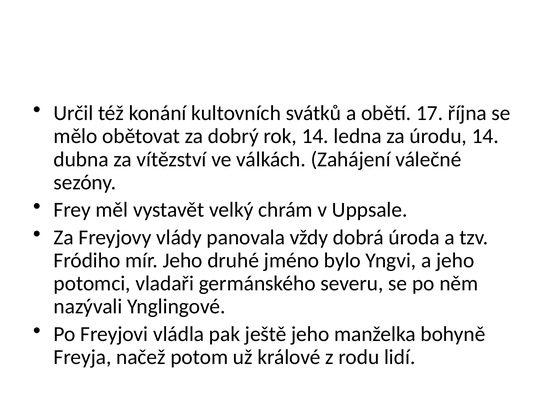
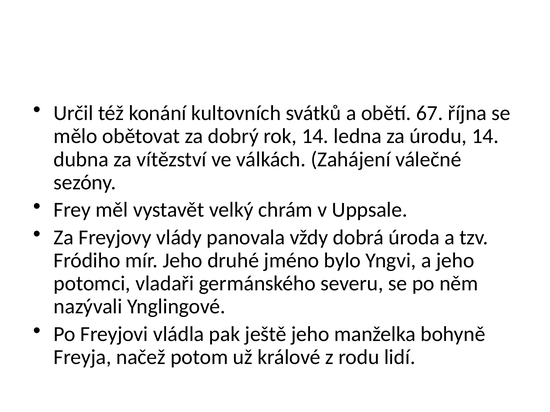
17: 17 -> 67 (430, 113)
